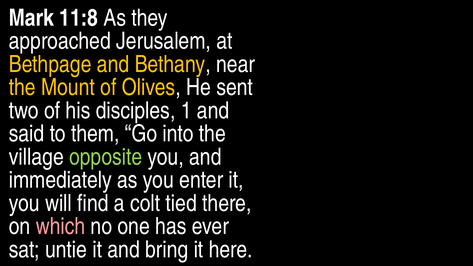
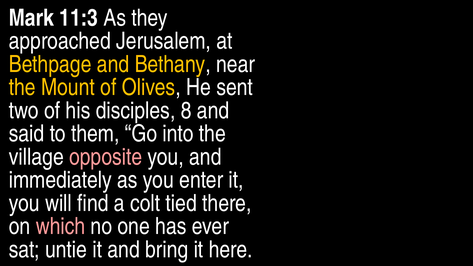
11:8: 11:8 -> 11:3 (79, 18)
1: 1 -> 8 (186, 111)
opposite colour: light green -> pink (106, 157)
